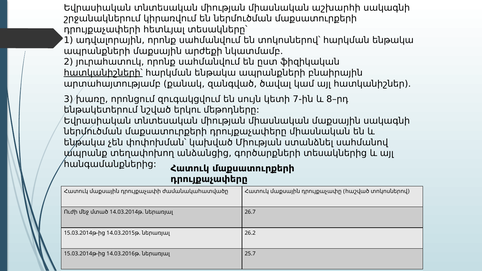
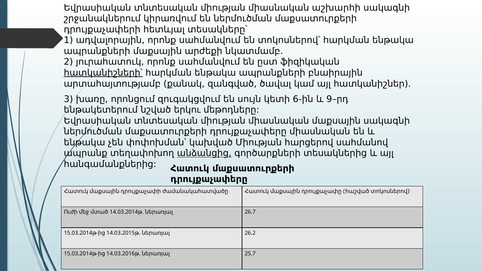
7-ին: 7-ին -> 6-ին (303, 99)
8–րդ: 8–րդ -> 9–րդ (337, 99)
ստանձնել: ստանձնել -> հարցերով (309, 142)
անձանցից underline: none -> present (204, 153)
